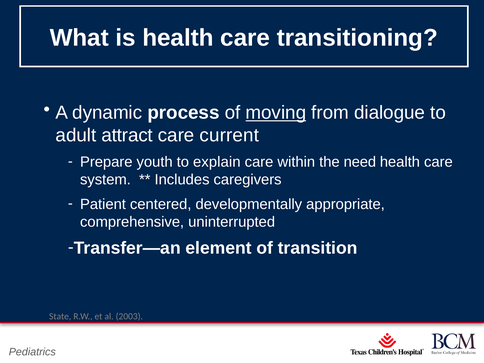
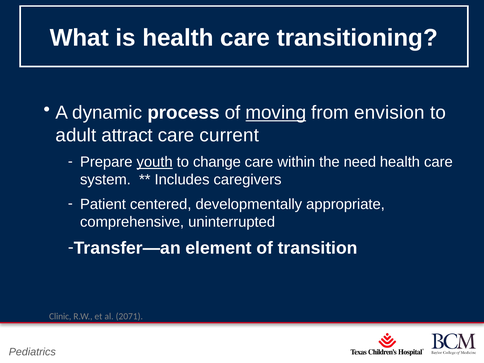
dialogue: dialogue -> envision (389, 113)
youth underline: none -> present (155, 162)
explain: explain -> change (217, 162)
State: State -> Clinic (60, 316)
2003: 2003 -> 2071 (129, 316)
